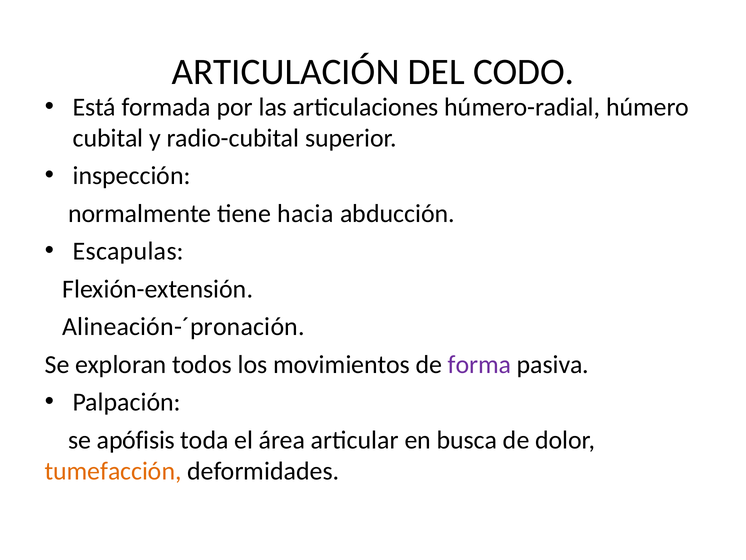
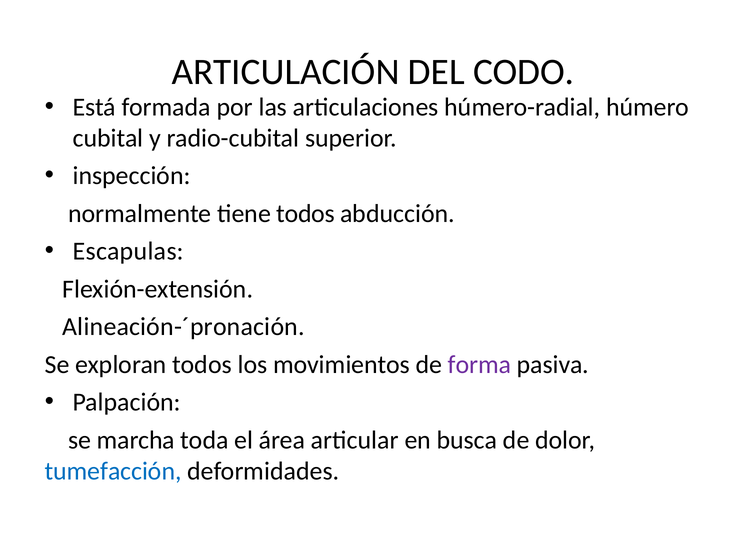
tiene hacia: hacia -> todos (306, 213)
apófisis: apófisis -> marcha (136, 440)
tumefacción colour: orange -> blue (113, 471)
